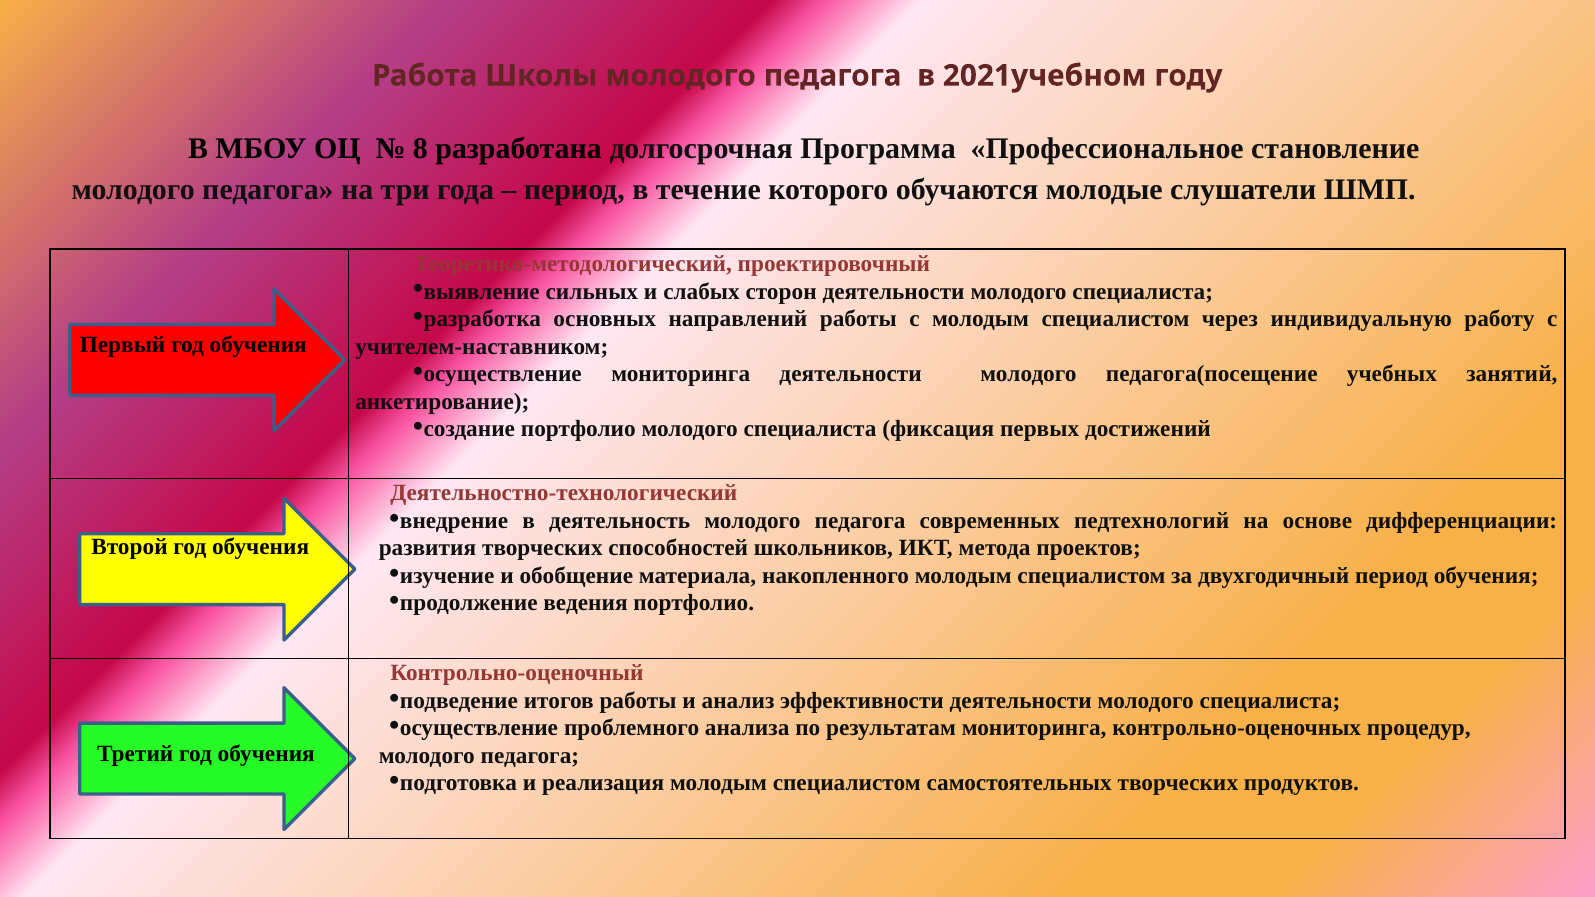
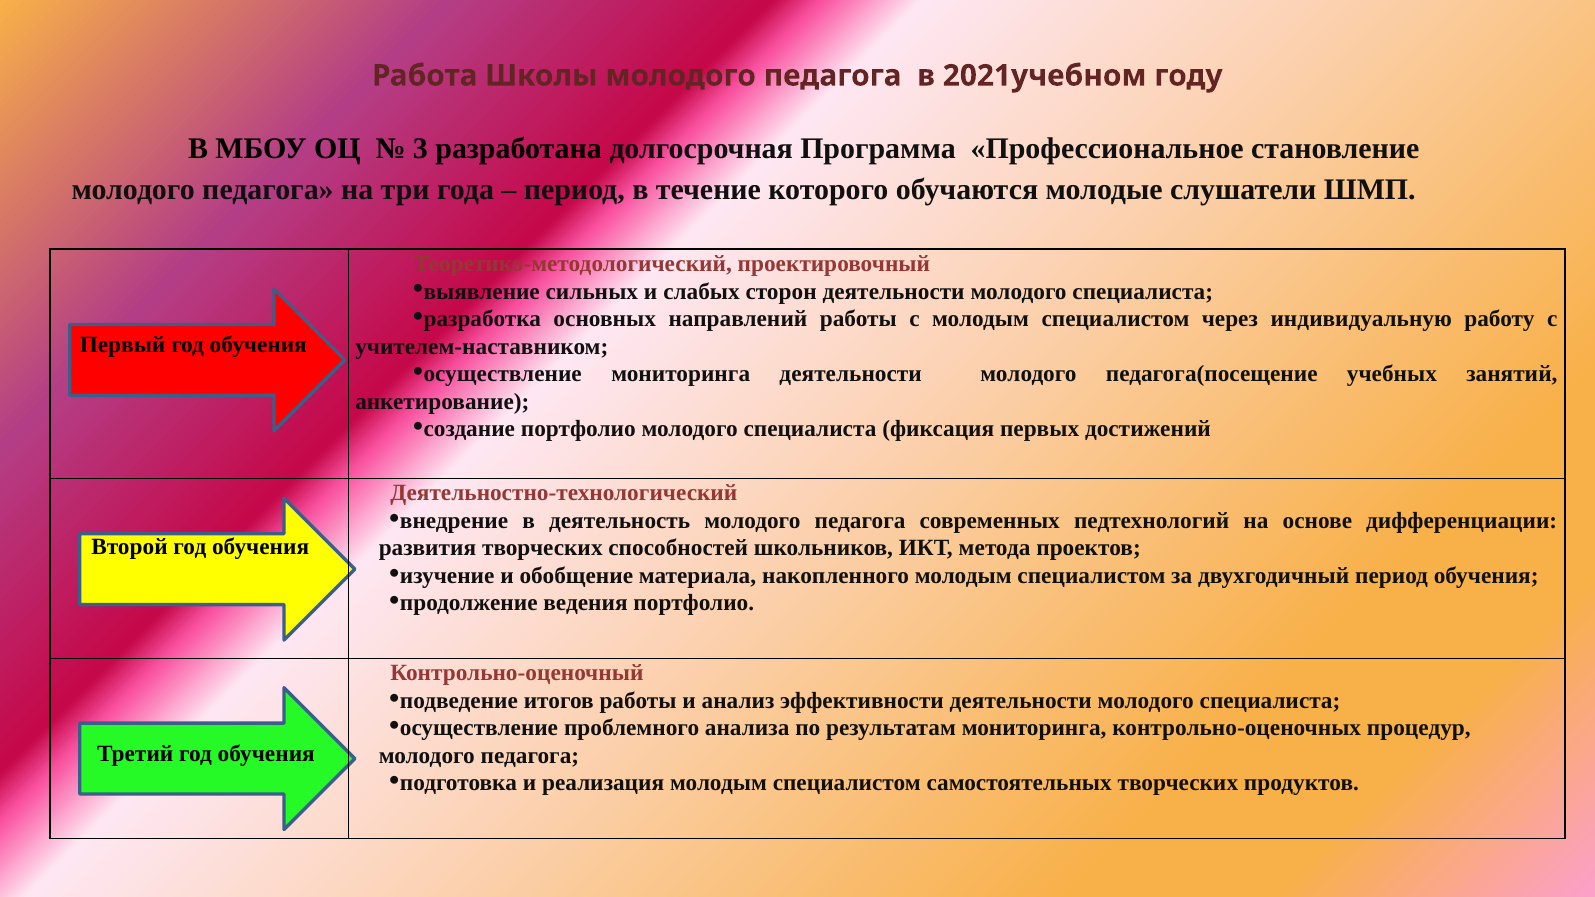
8: 8 -> 3 (420, 149)
